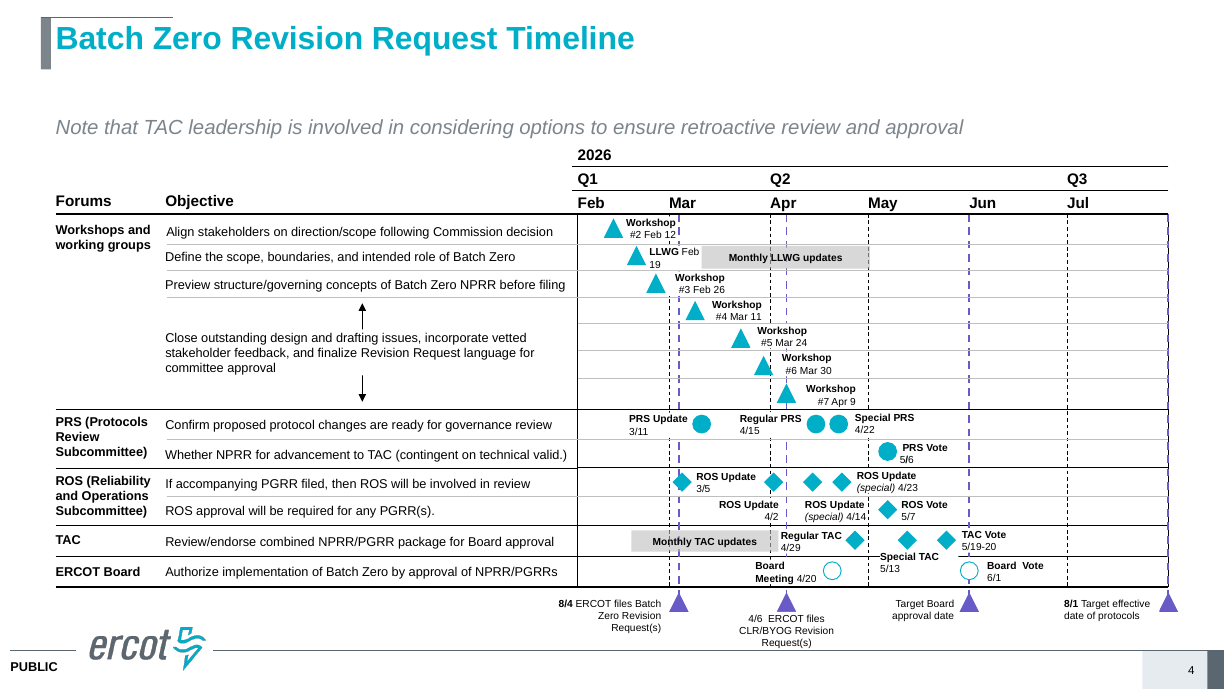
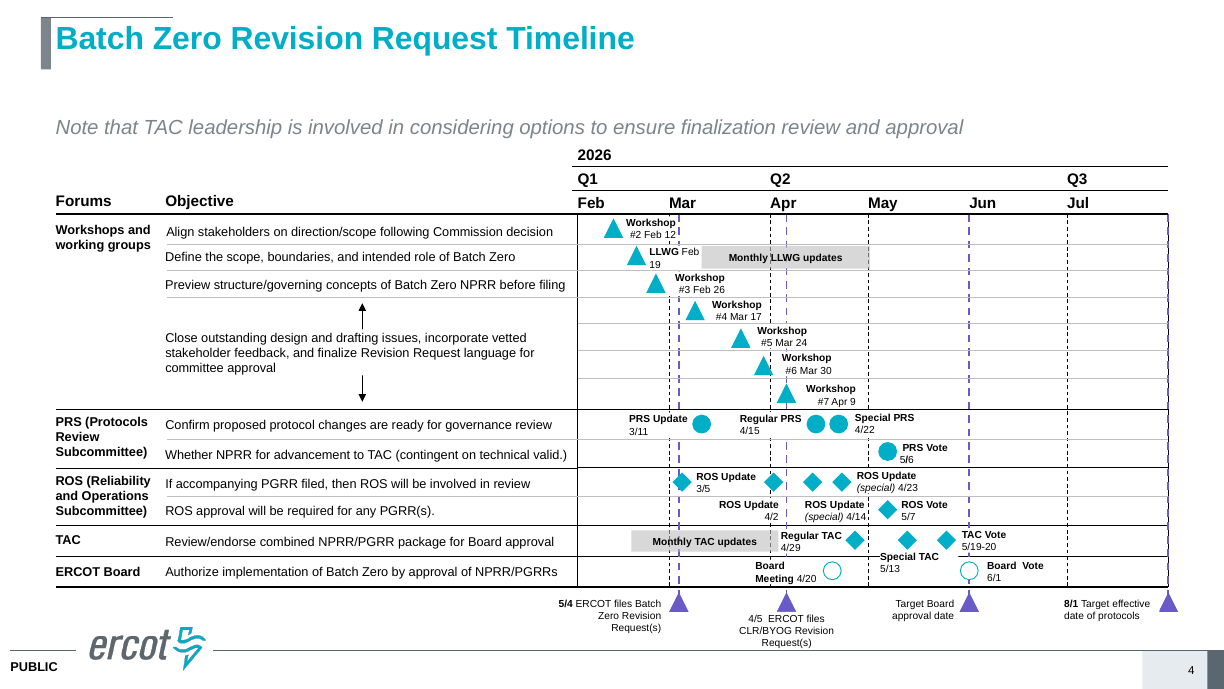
retroactive: retroactive -> finalization (728, 127)
11: 11 -> 17 (756, 317)
8/4: 8/4 -> 5/4 (566, 603)
4/6: 4/6 -> 4/5 (756, 618)
